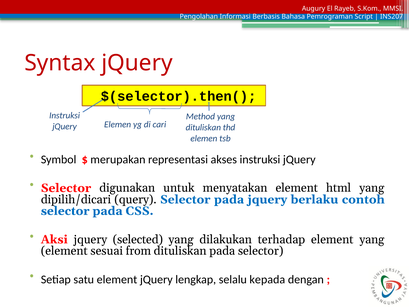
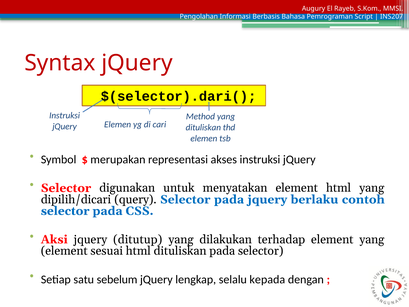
$(selector).then(: $(selector).then( -> $(selector).dari( (179, 96)
selected: selected -> ditutup (138, 239)
sesuai from: from -> html (138, 251)
satu element: element -> sebelum (117, 279)
